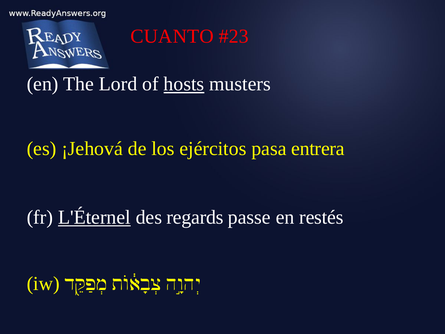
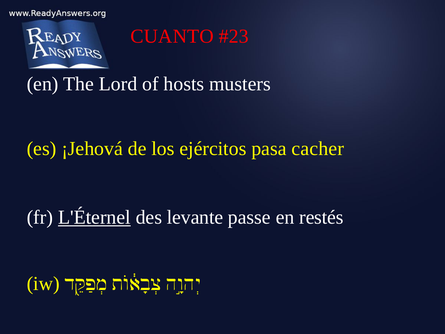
hosts underline: present -> none (184, 84)
entrera: entrera -> cacher (318, 149)
regards: regards -> levante (195, 217)
